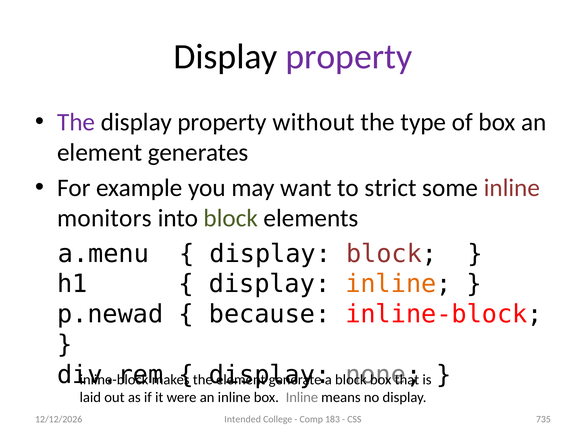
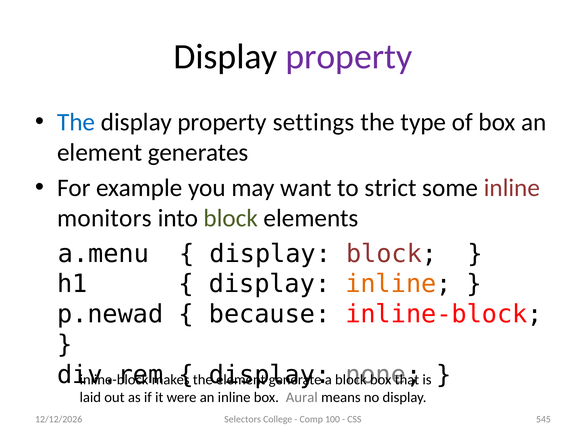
The colour: purple -> blue (76, 122)
without: without -> settings (314, 122)
box Inline: Inline -> Aural (302, 398)
Intended: Intended -> Selectors (243, 420)
183: 183 -> 100 (332, 420)
735: 735 -> 545 (543, 420)
